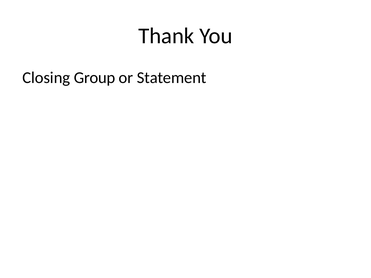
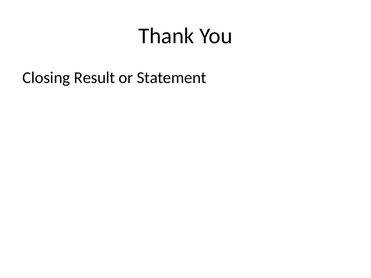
Group: Group -> Result (94, 78)
